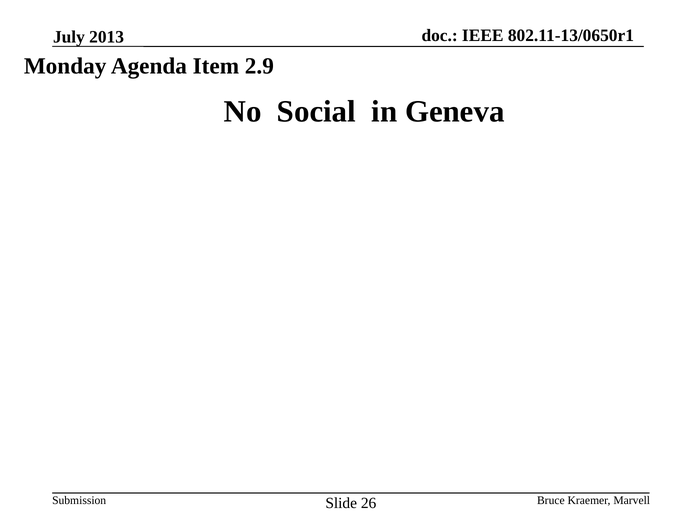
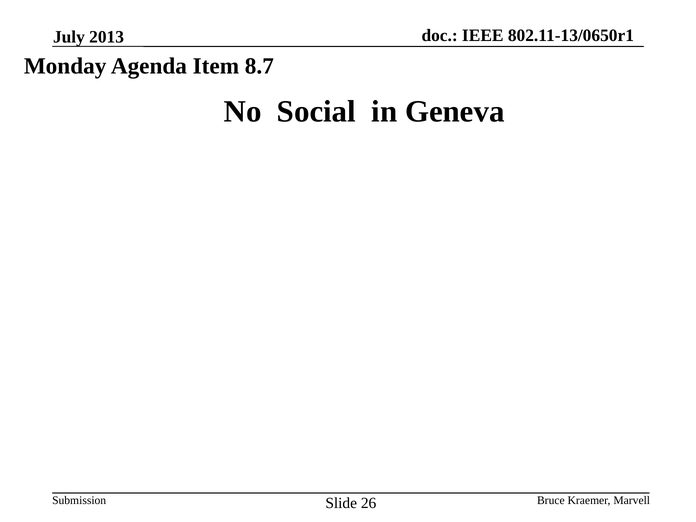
2.9: 2.9 -> 8.7 (259, 66)
